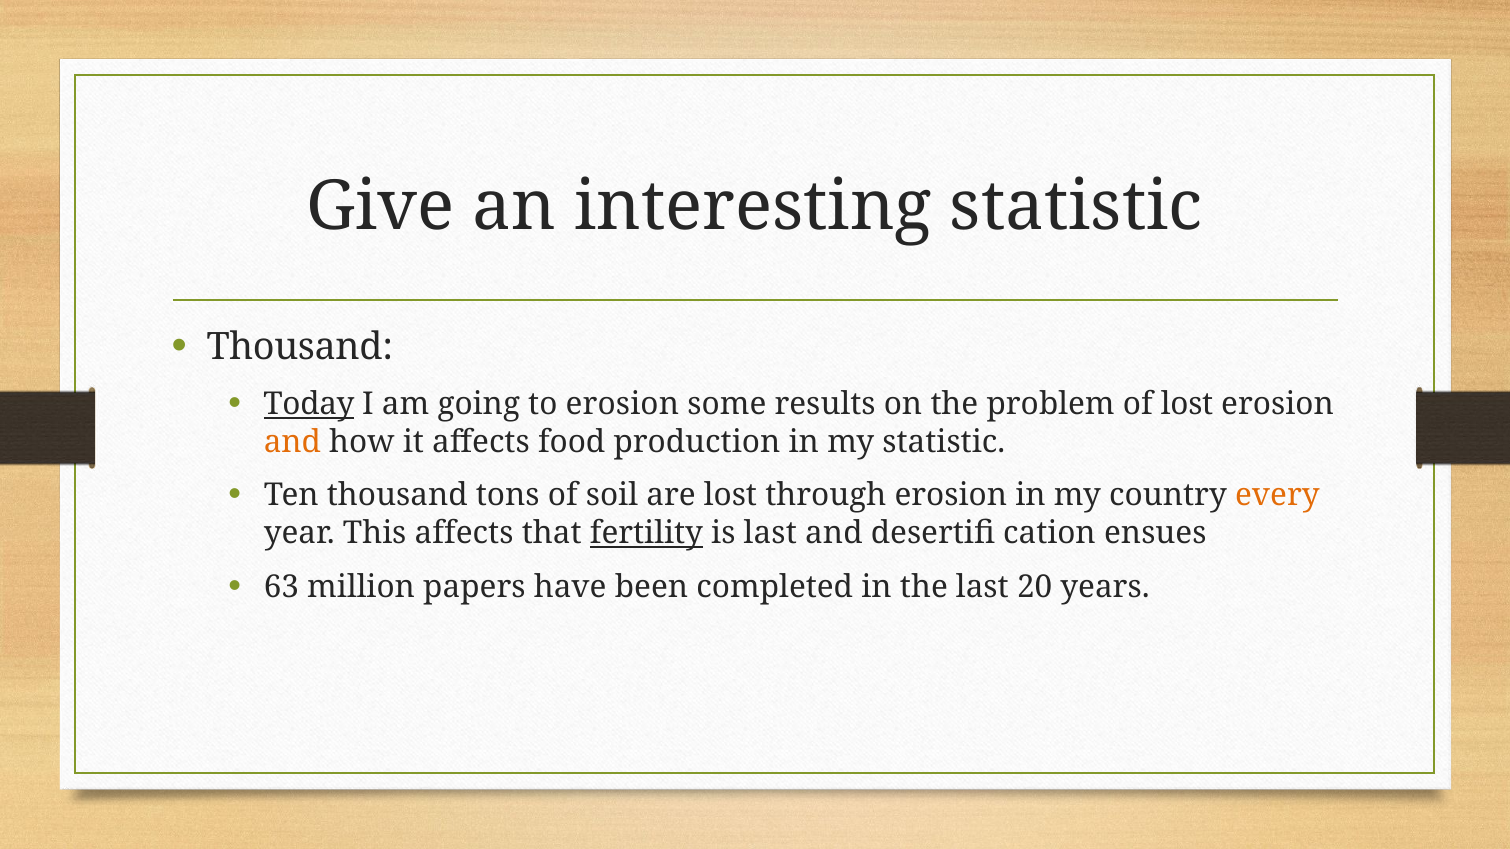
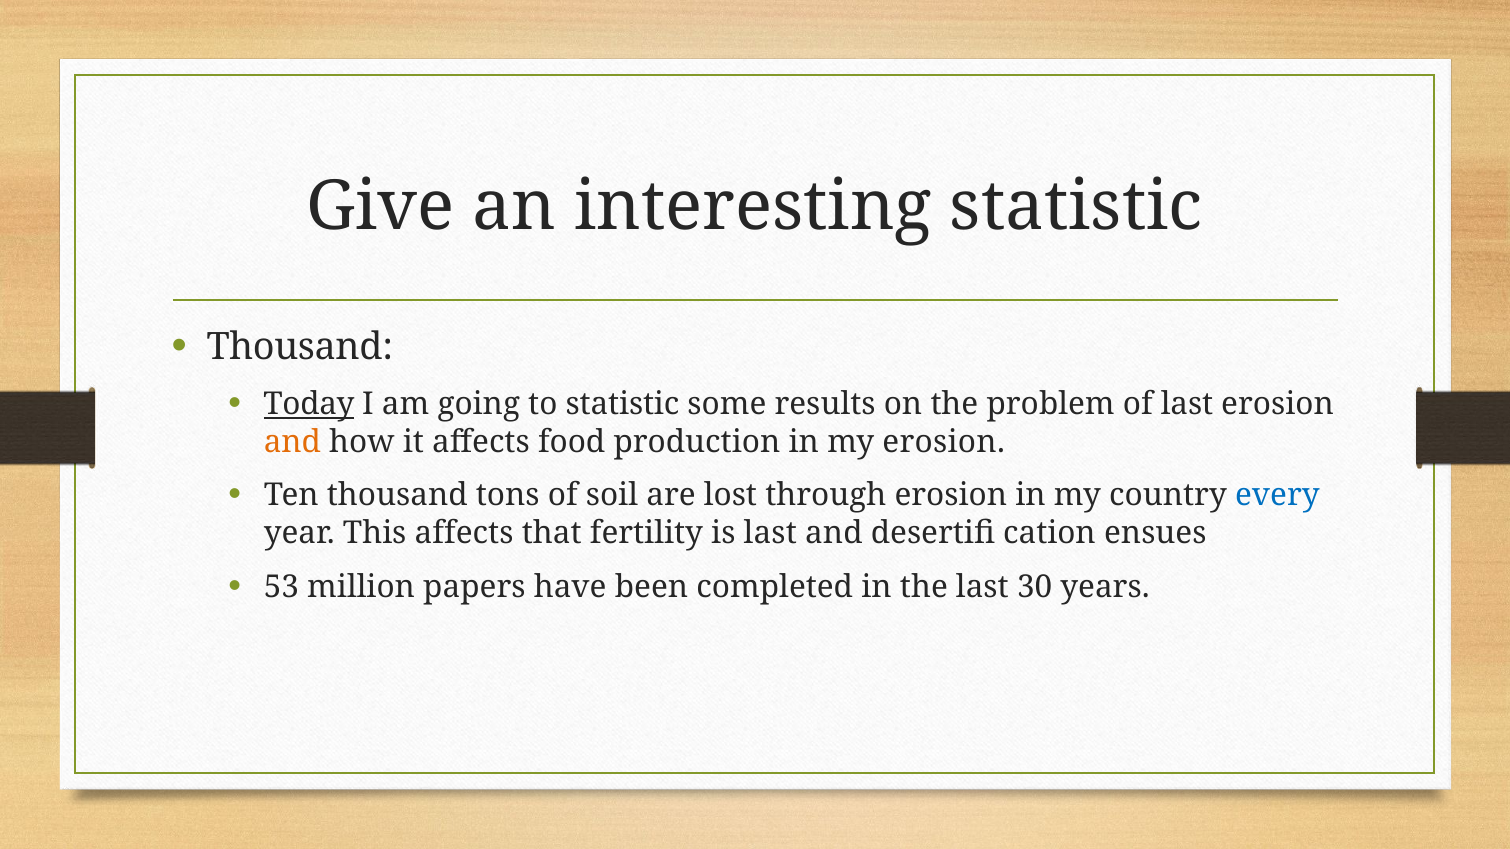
to erosion: erosion -> statistic (623, 404)
of lost: lost -> last (1187, 404)
my statistic: statistic -> erosion (944, 442)
every colour: orange -> blue (1277, 496)
fertility underline: present -> none (646, 534)
63: 63 -> 53 (281, 587)
20: 20 -> 30 (1035, 587)
